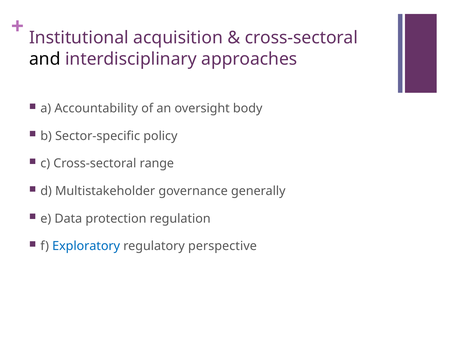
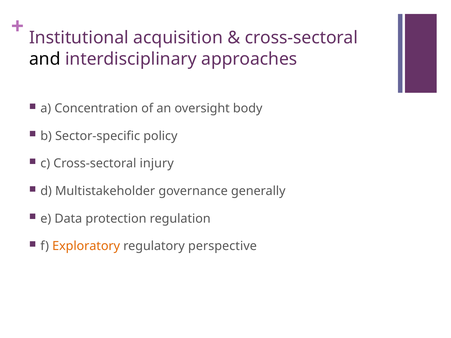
Accountability: Accountability -> Concentration (96, 108)
range: range -> injury (157, 164)
Exploratory colour: blue -> orange (86, 246)
